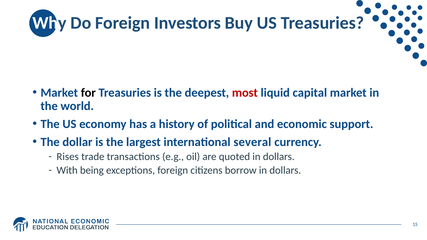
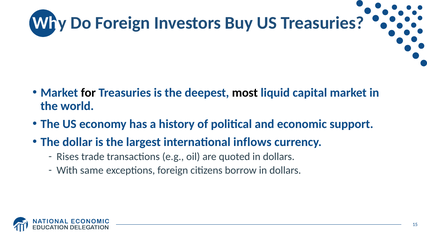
most colour: red -> black (245, 93)
several: several -> inflows (252, 142)
being: being -> same (92, 170)
